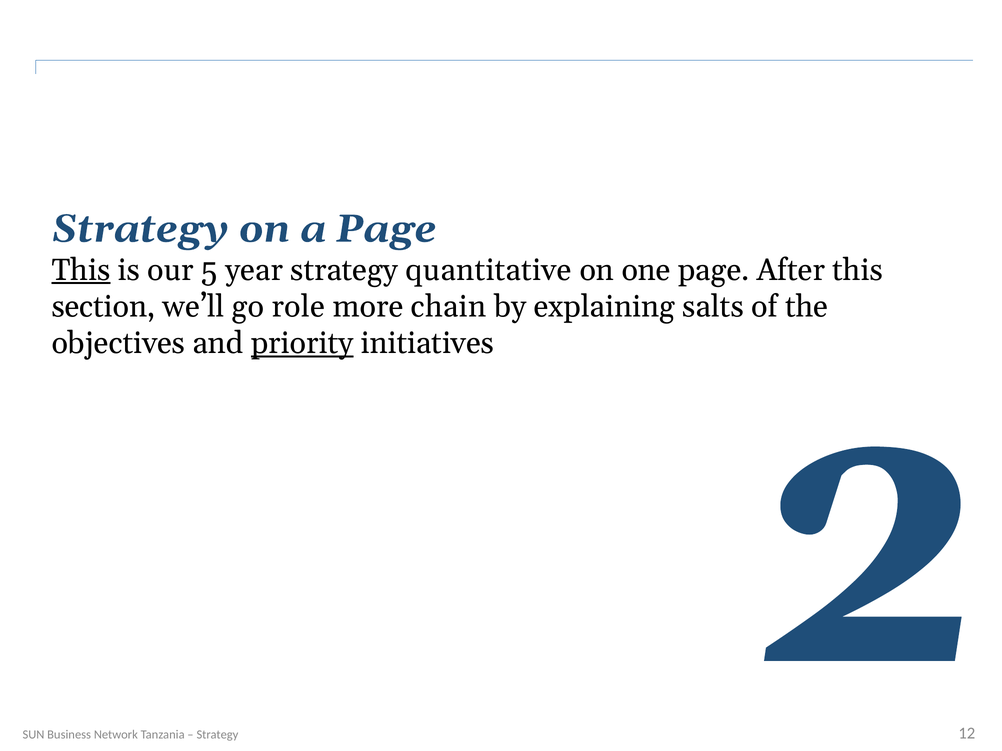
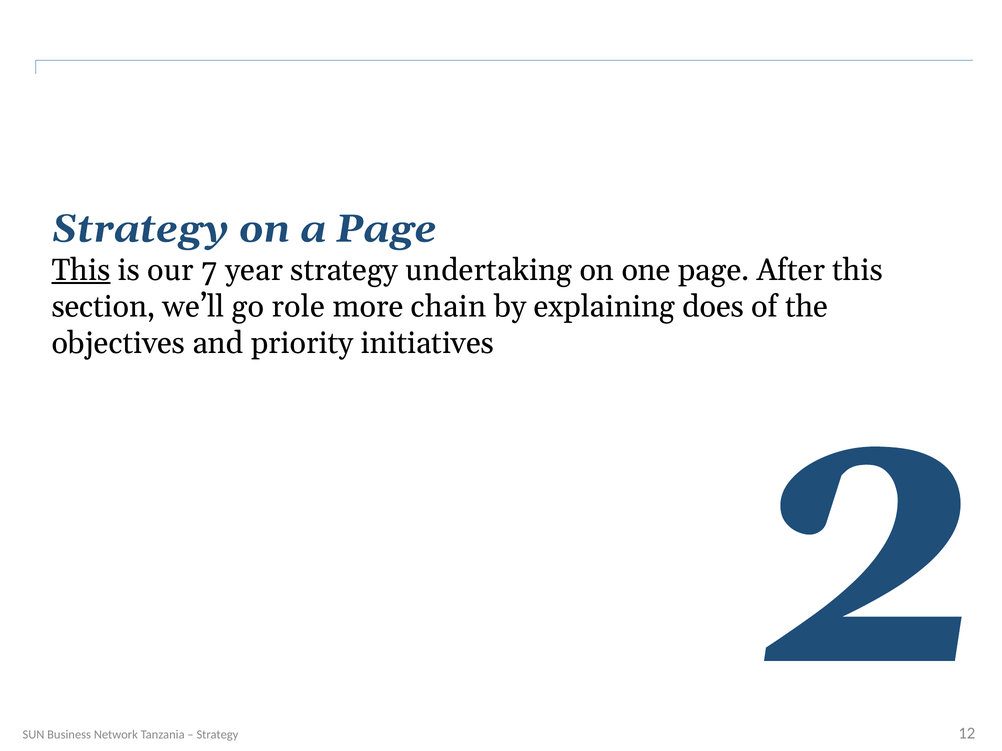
5: 5 -> 7 (209, 270)
quantitative: quantitative -> undertaking (489, 270)
salts: salts -> does (713, 307)
priority underline: present -> none (302, 344)
